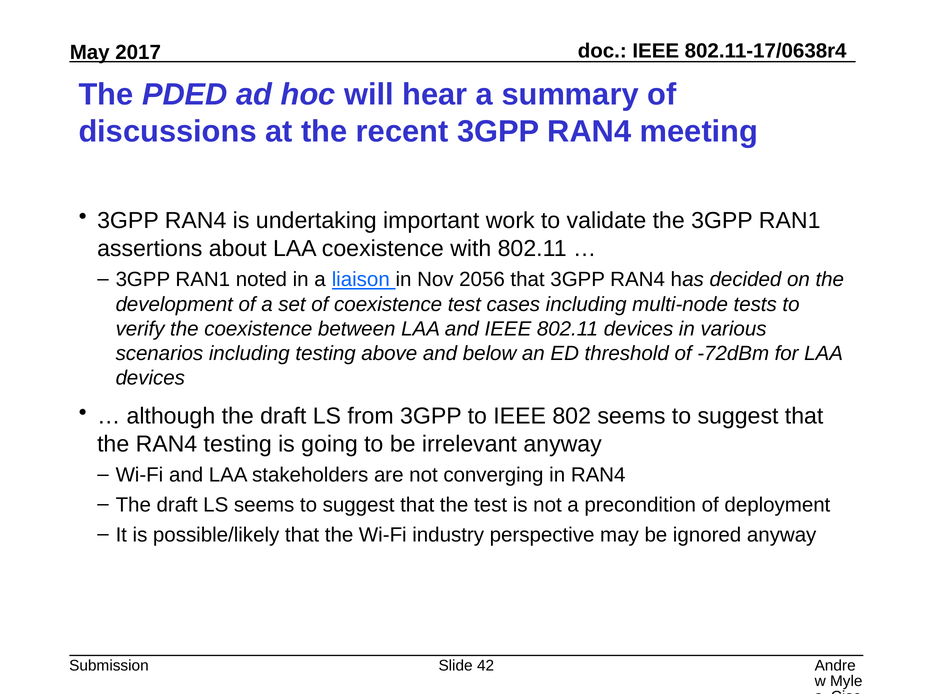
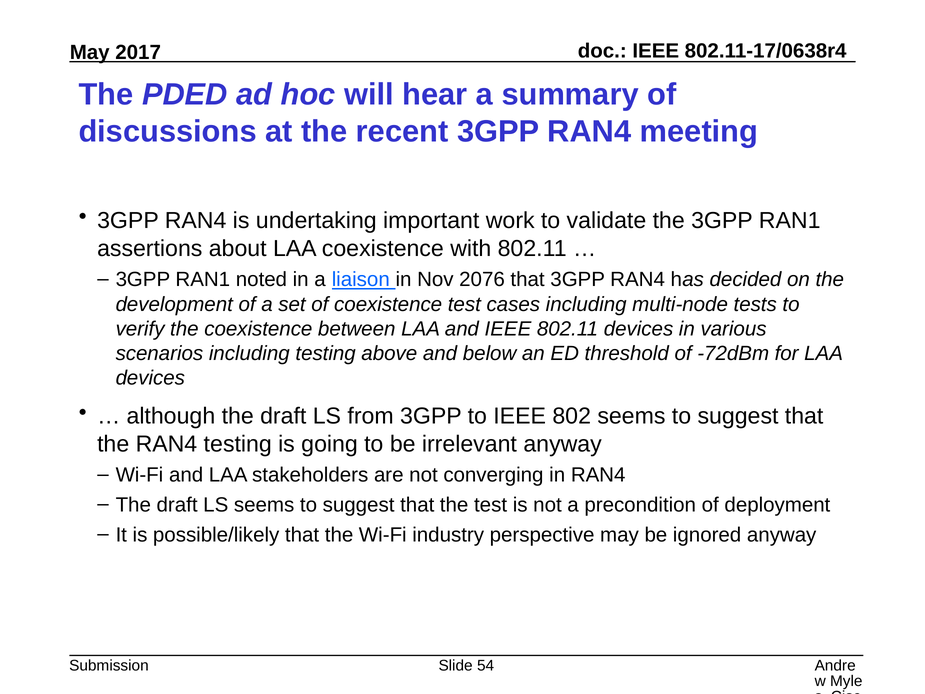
2056: 2056 -> 2076 (482, 279)
42: 42 -> 54 (486, 665)
